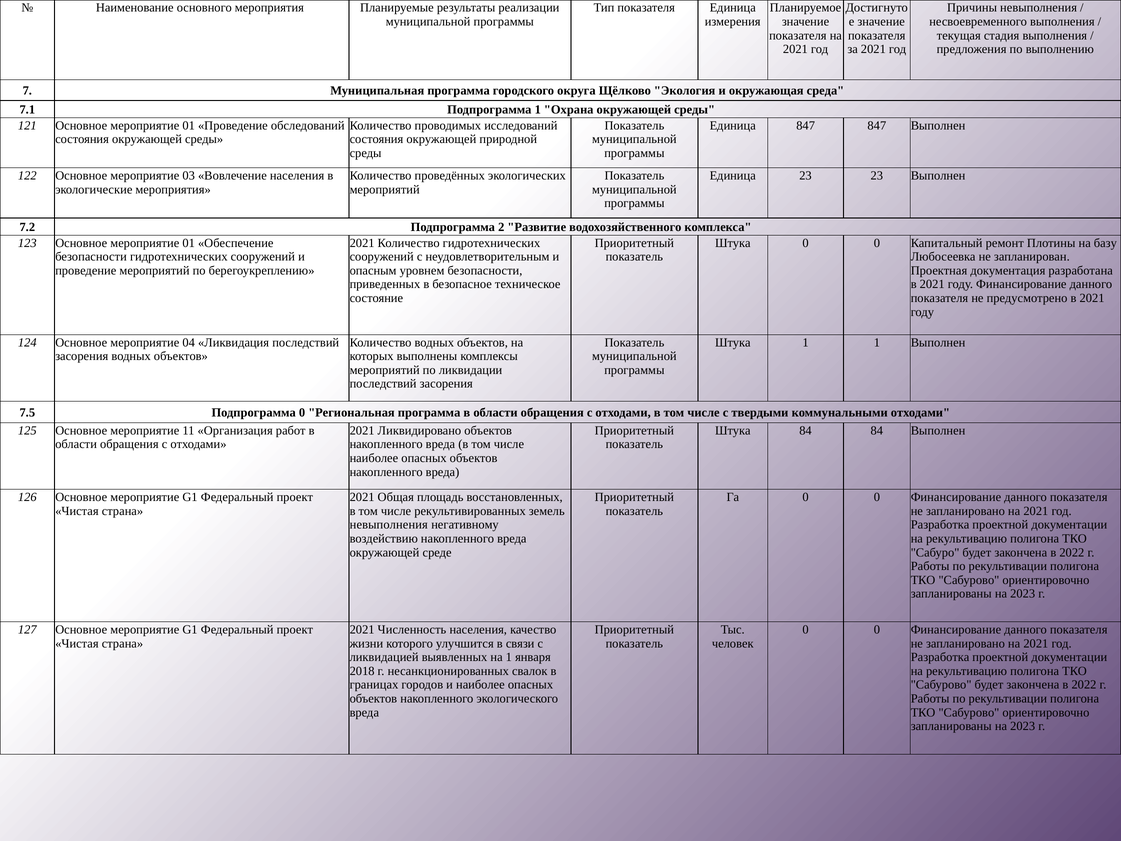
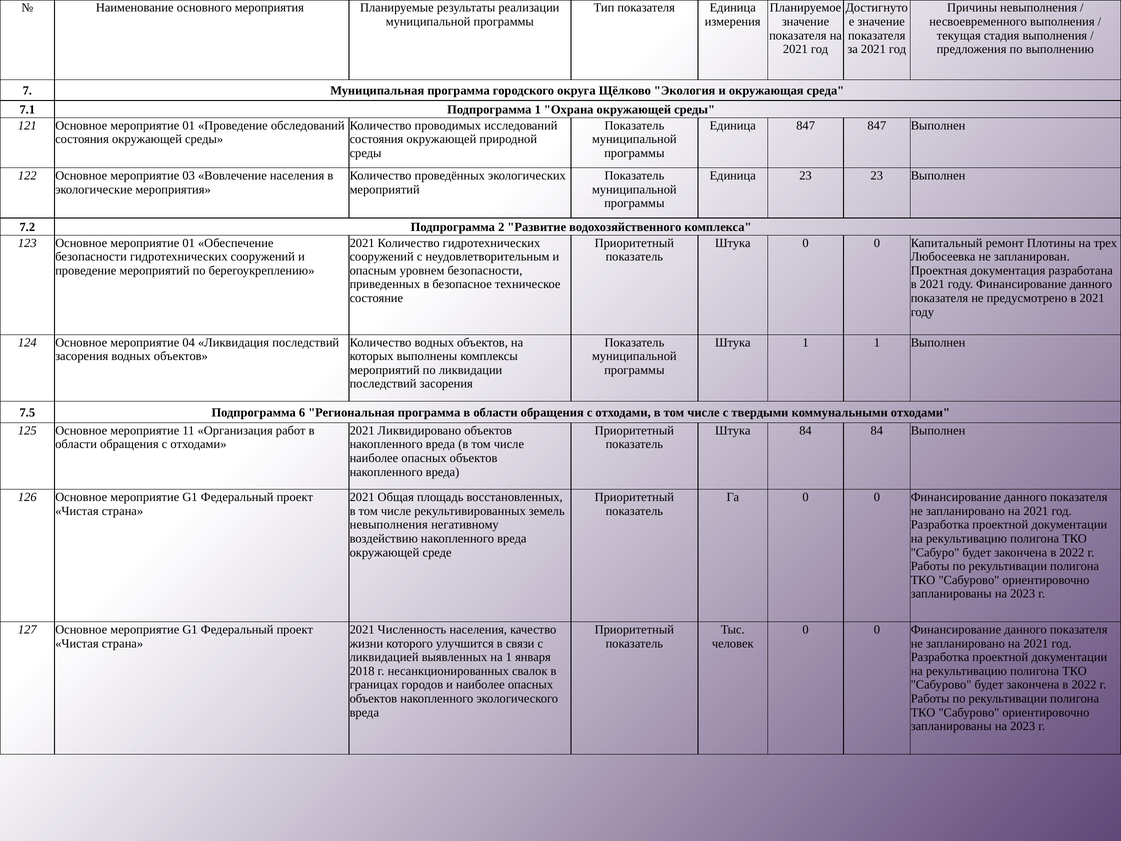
базу: базу -> трех (1105, 243)
Подпрограмма 0: 0 -> 6 (302, 412)
